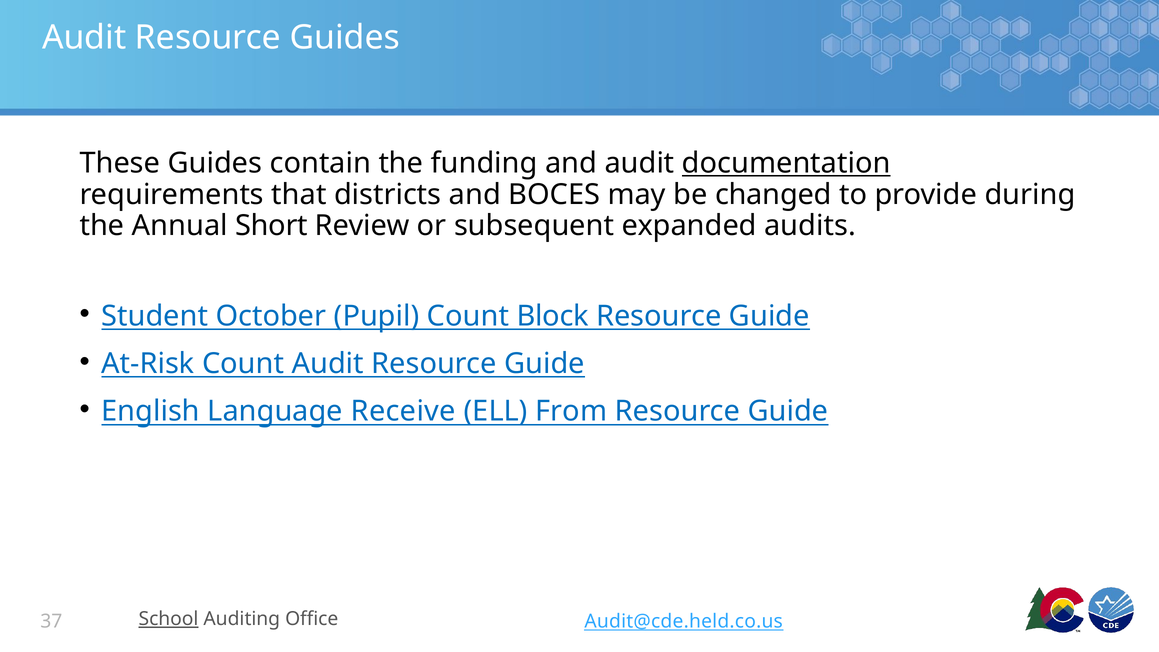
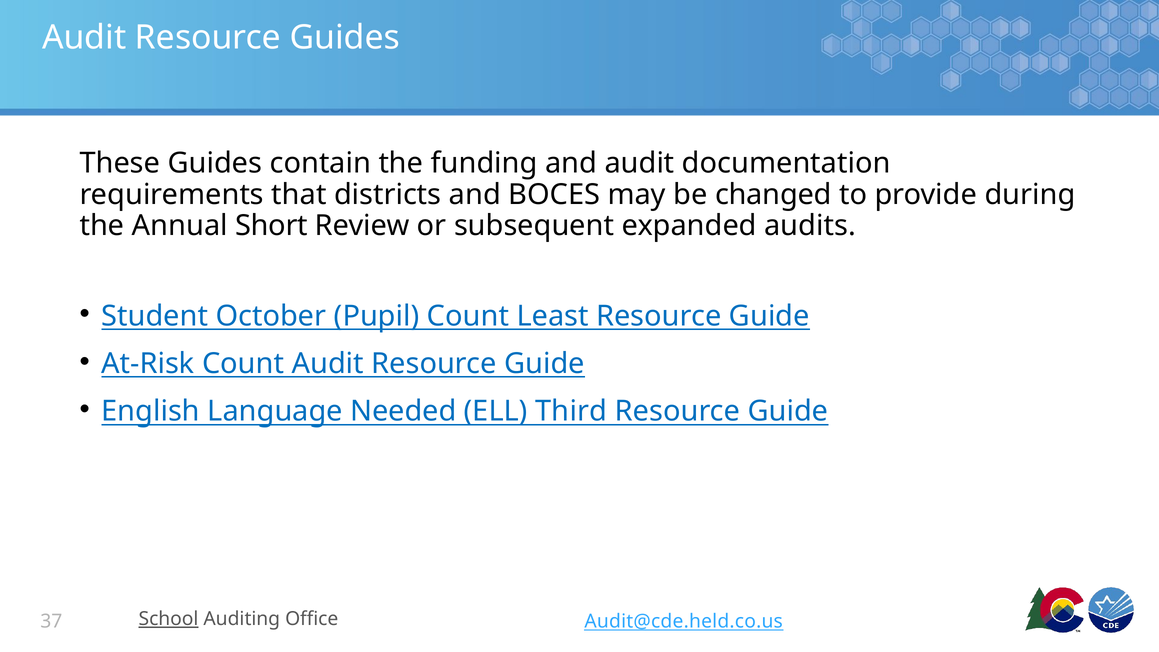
documentation underline: present -> none (786, 163)
Block: Block -> Least (553, 316)
Receive: Receive -> Needed (403, 411)
From: From -> Third (571, 411)
